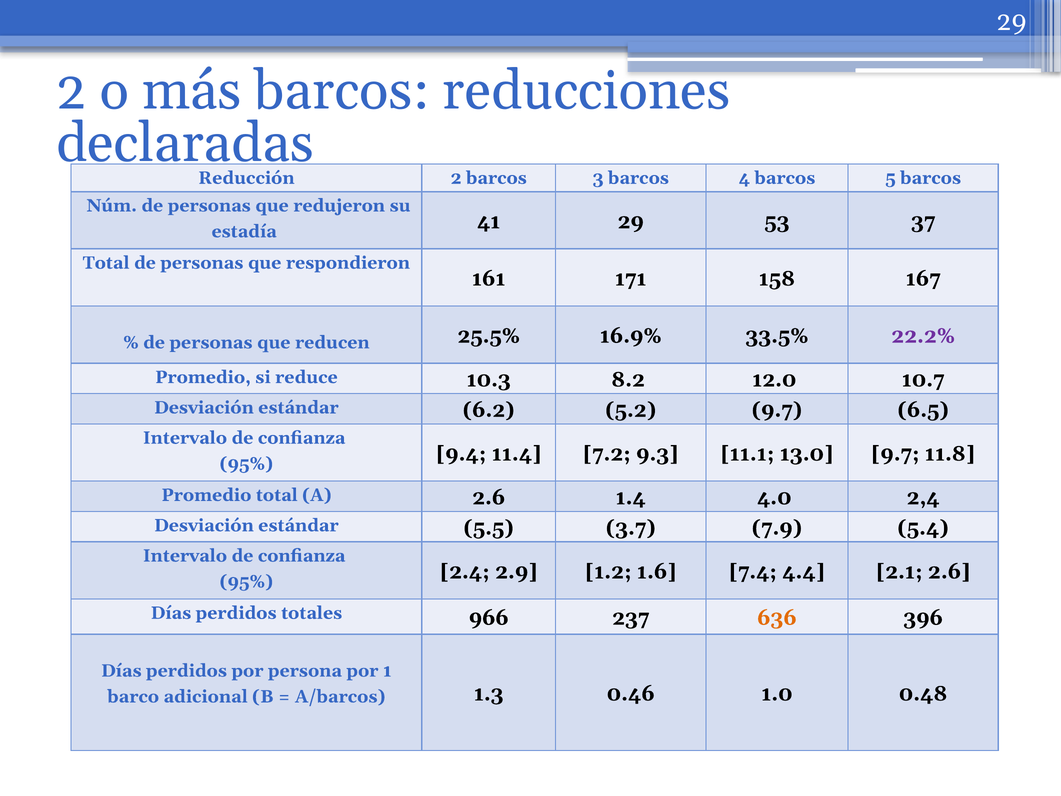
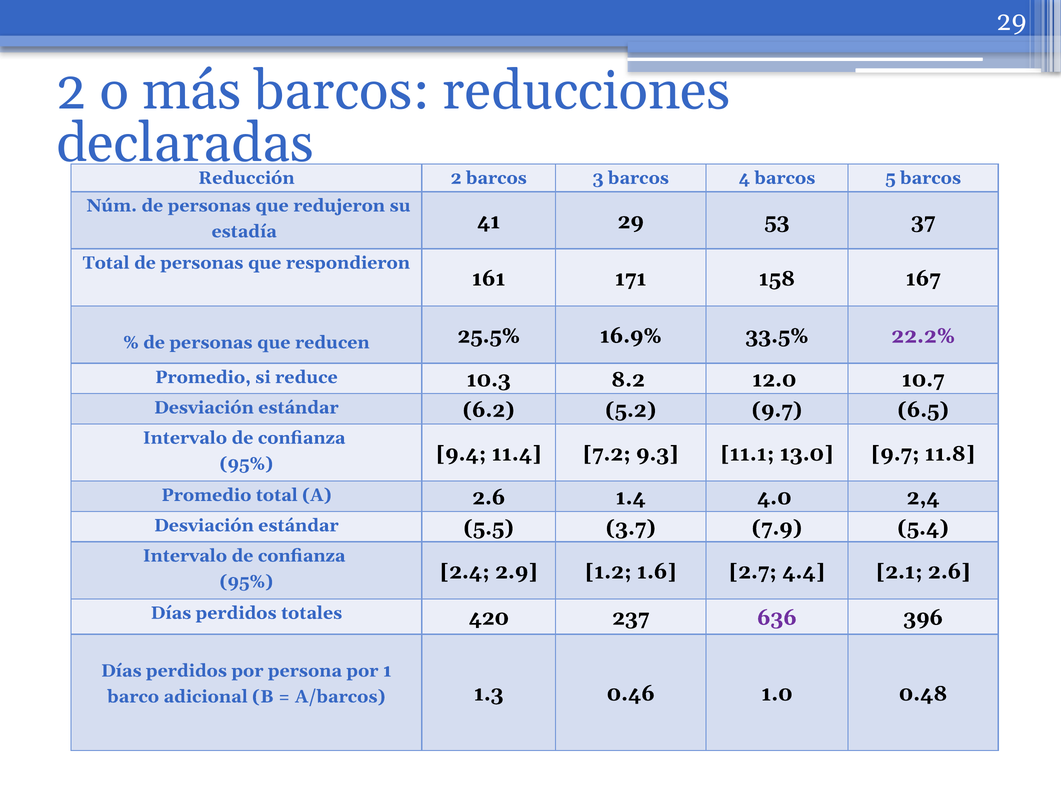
7.4: 7.4 -> 2.7 (753, 571)
966: 966 -> 420 (489, 618)
636 colour: orange -> purple (777, 618)
